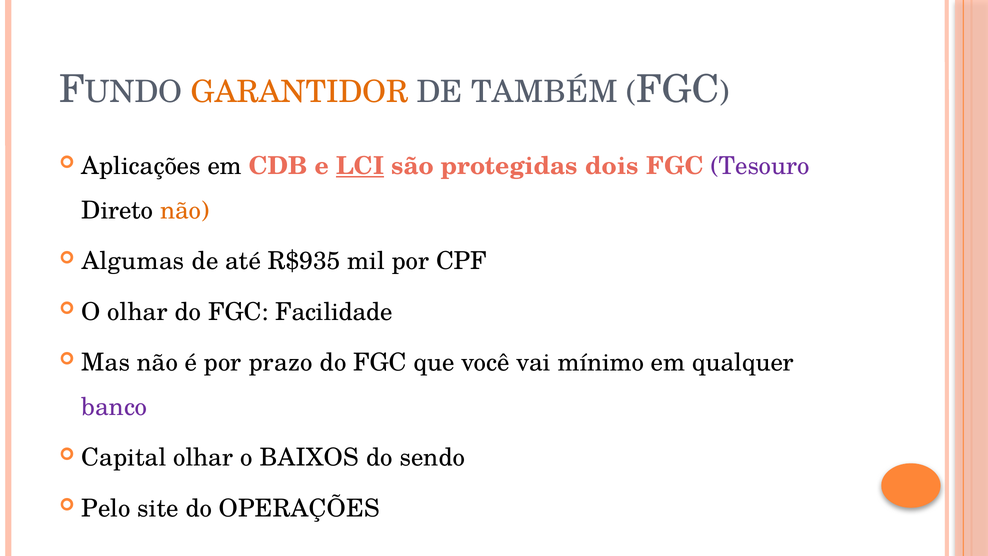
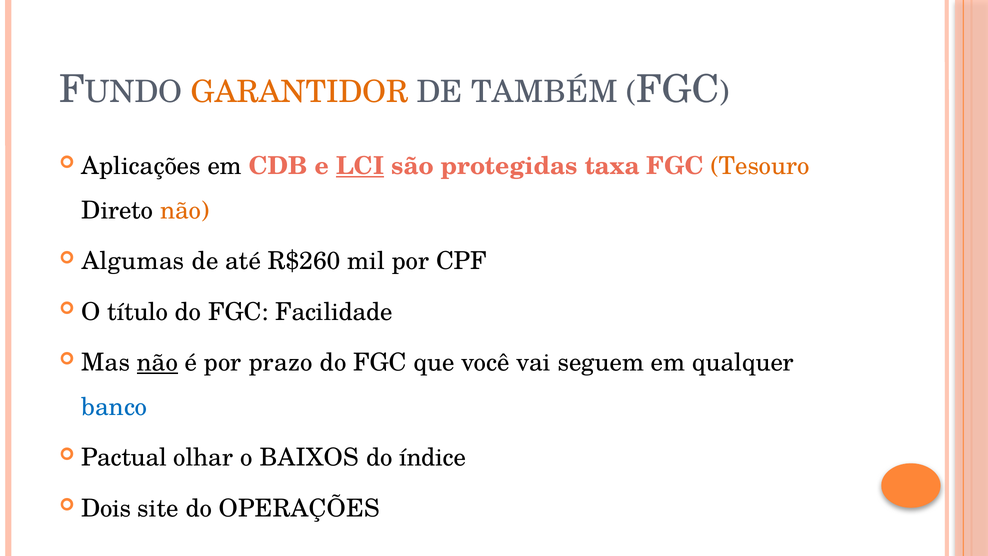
dois: dois -> taxa (612, 166)
Tesouro colour: purple -> orange (760, 166)
R$935: R$935 -> R$260 (304, 261)
O olhar: olhar -> título (138, 312)
não underline: none -> present (157, 362)
mínimo: mínimo -> seguem (601, 362)
banco colour: purple -> blue (114, 407)
Capital: Capital -> Pactual (124, 457)
sendo: sendo -> índice (433, 457)
Pelo: Pelo -> Dois (106, 508)
